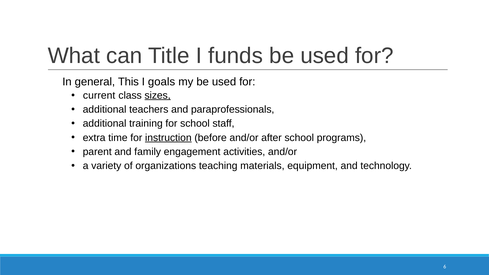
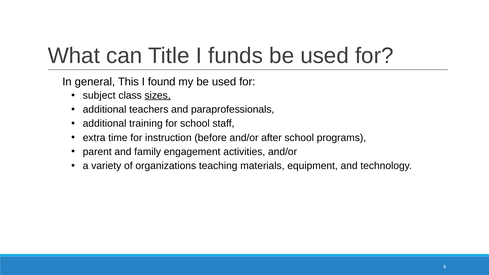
goals: goals -> found (162, 82)
current: current -> subject (99, 95)
instruction underline: present -> none (168, 138)
